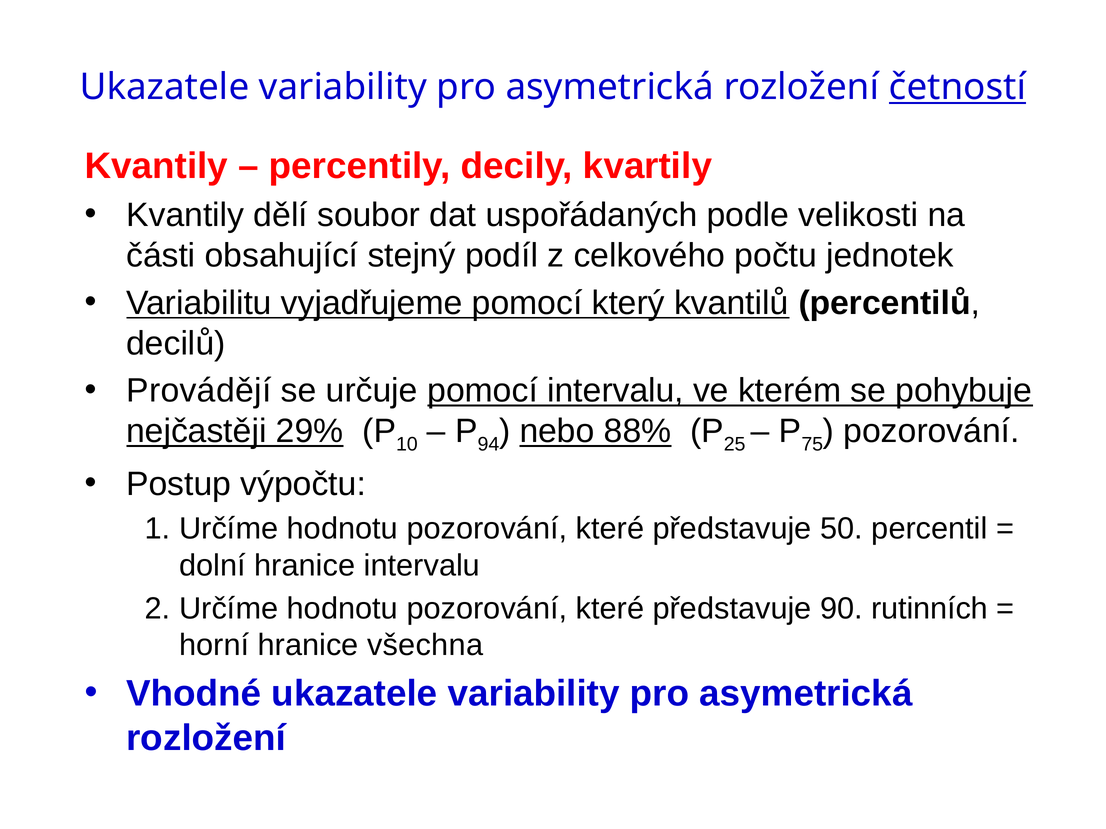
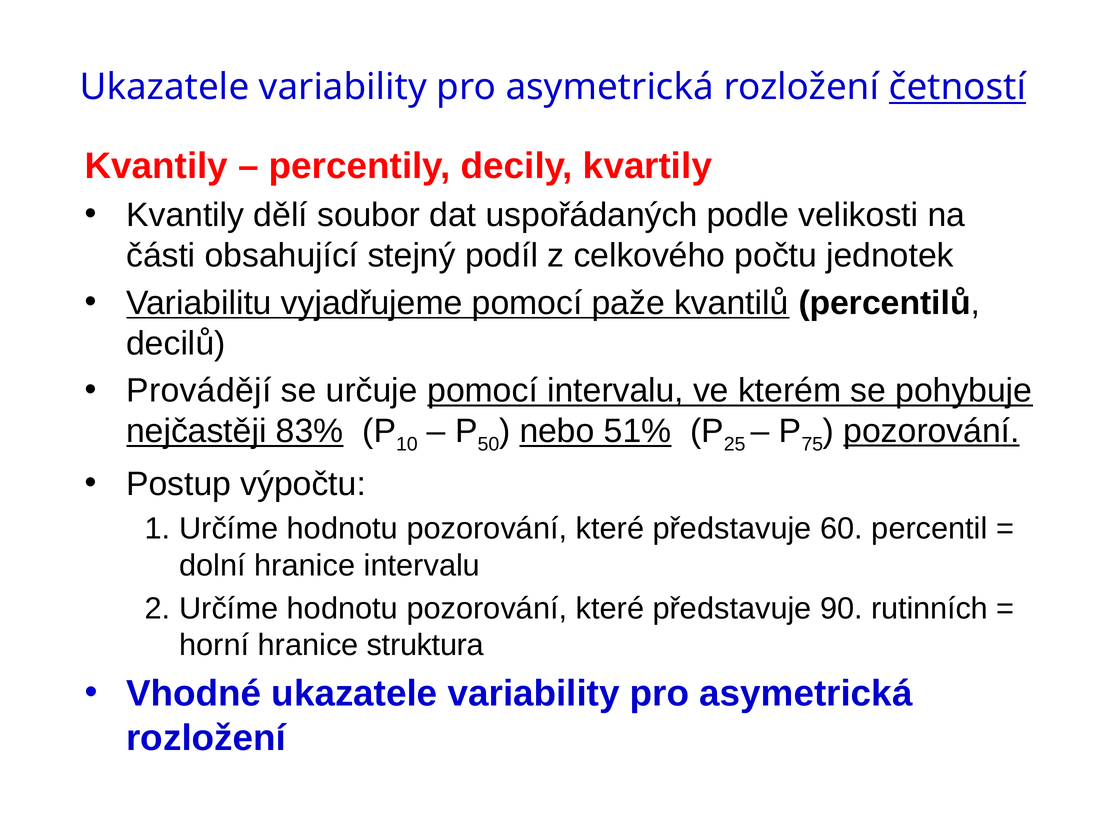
který: který -> paže (628, 303)
29%: 29% -> 83% (310, 431)
94: 94 -> 50 (488, 445)
88%: 88% -> 51% (638, 431)
pozorování underline: none -> present (931, 431)
50: 50 -> 60 (842, 529)
všechna: všechna -> struktura (425, 646)
